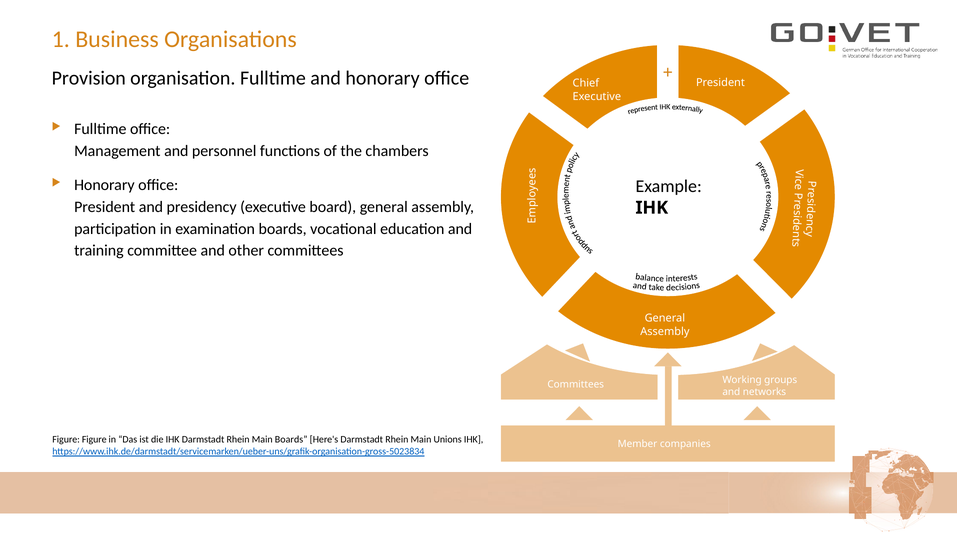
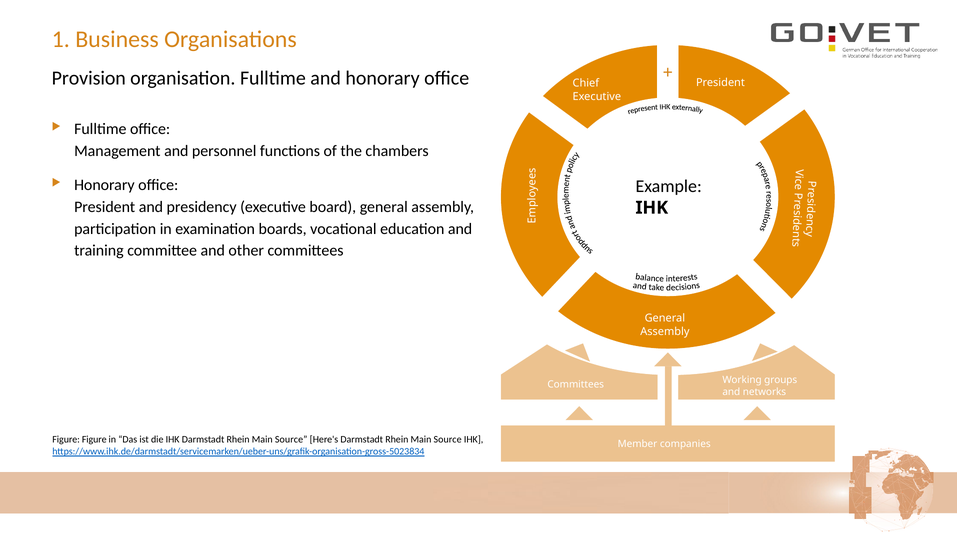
Boards: Boards -> Source (291, 439)
Unions: Unions -> Source (448, 439)
